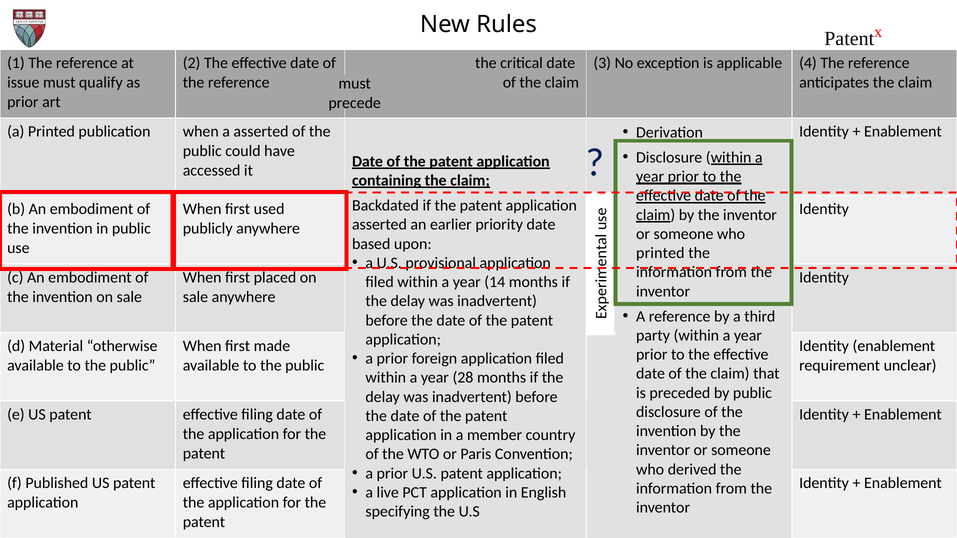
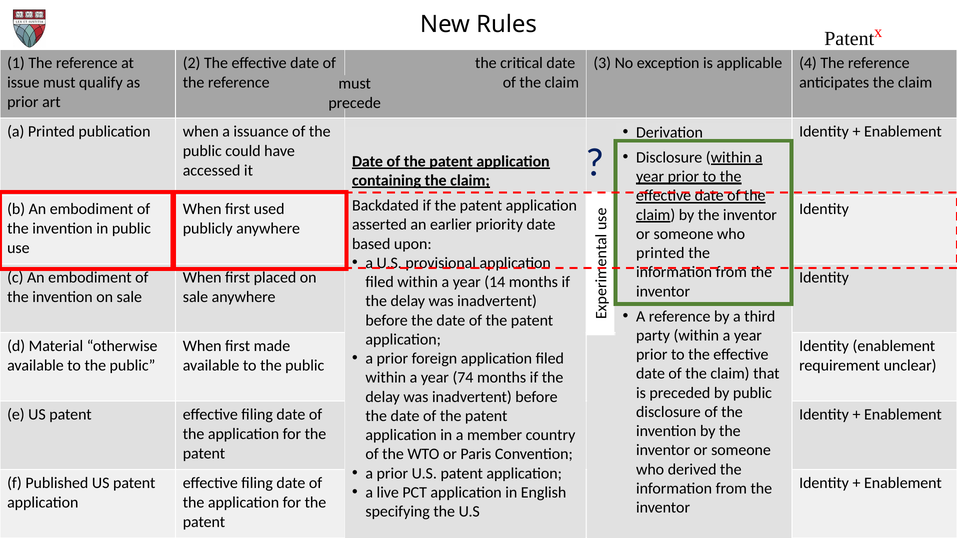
a asserted: asserted -> issuance (261, 132)
28: 28 -> 74 (463, 378)
